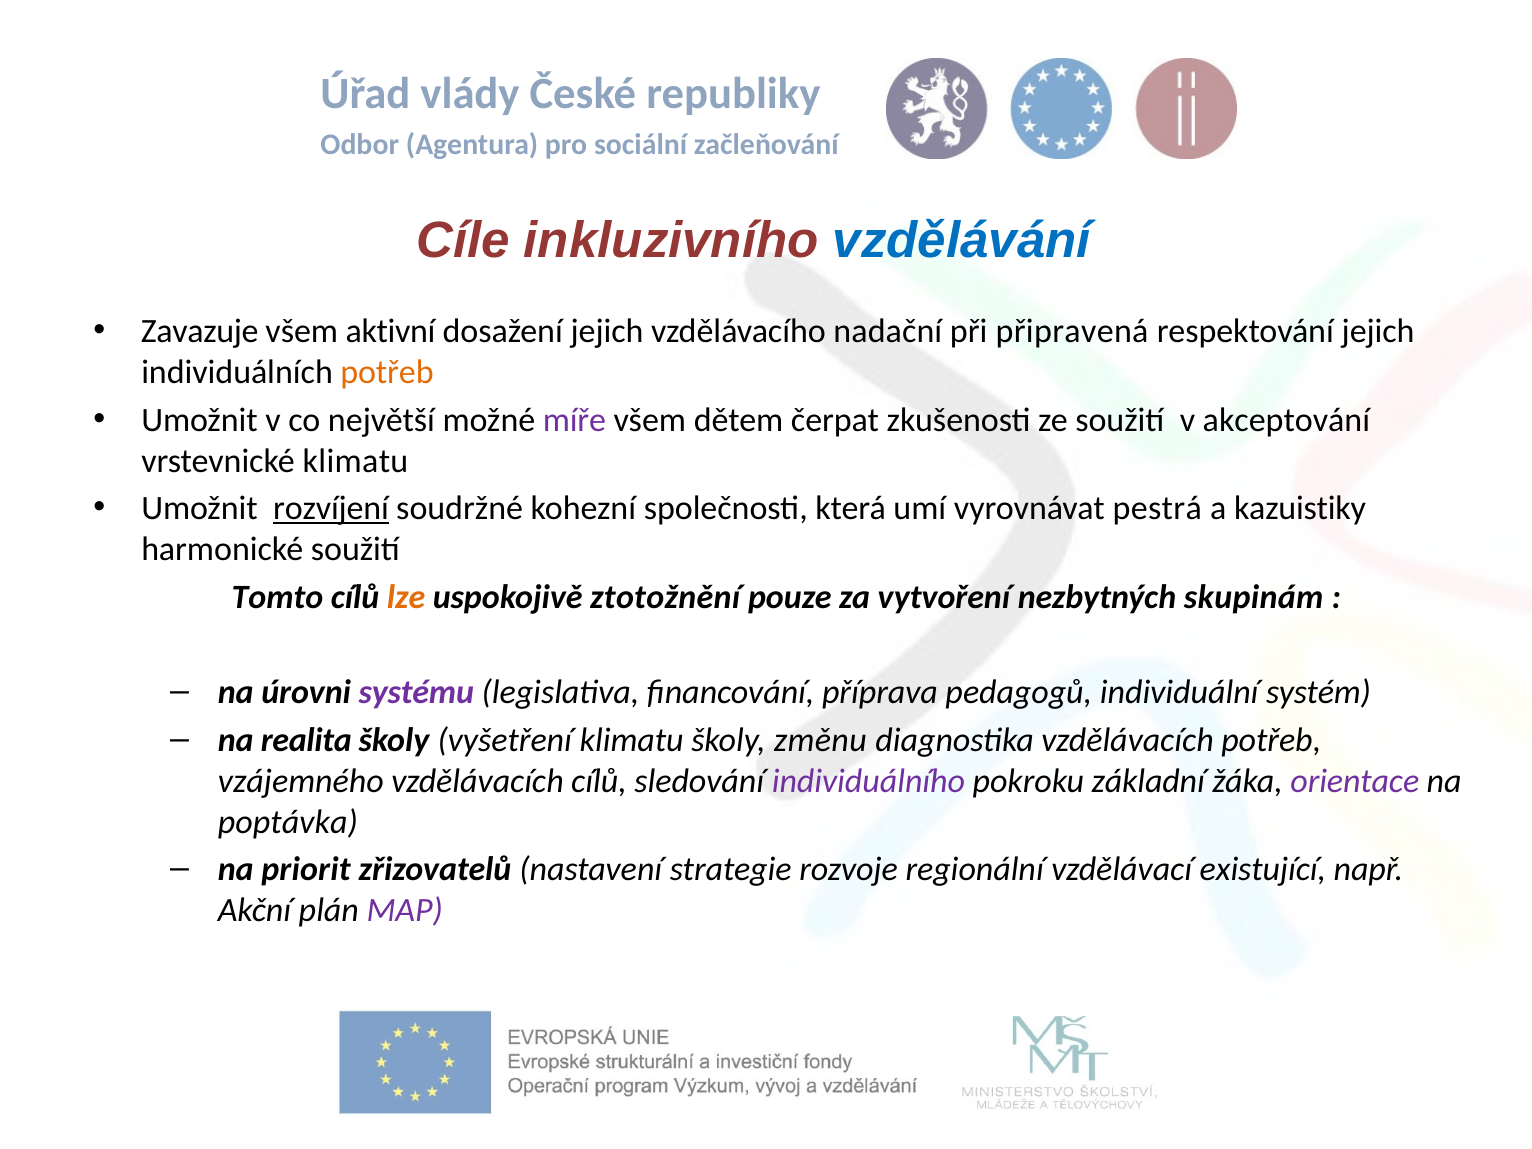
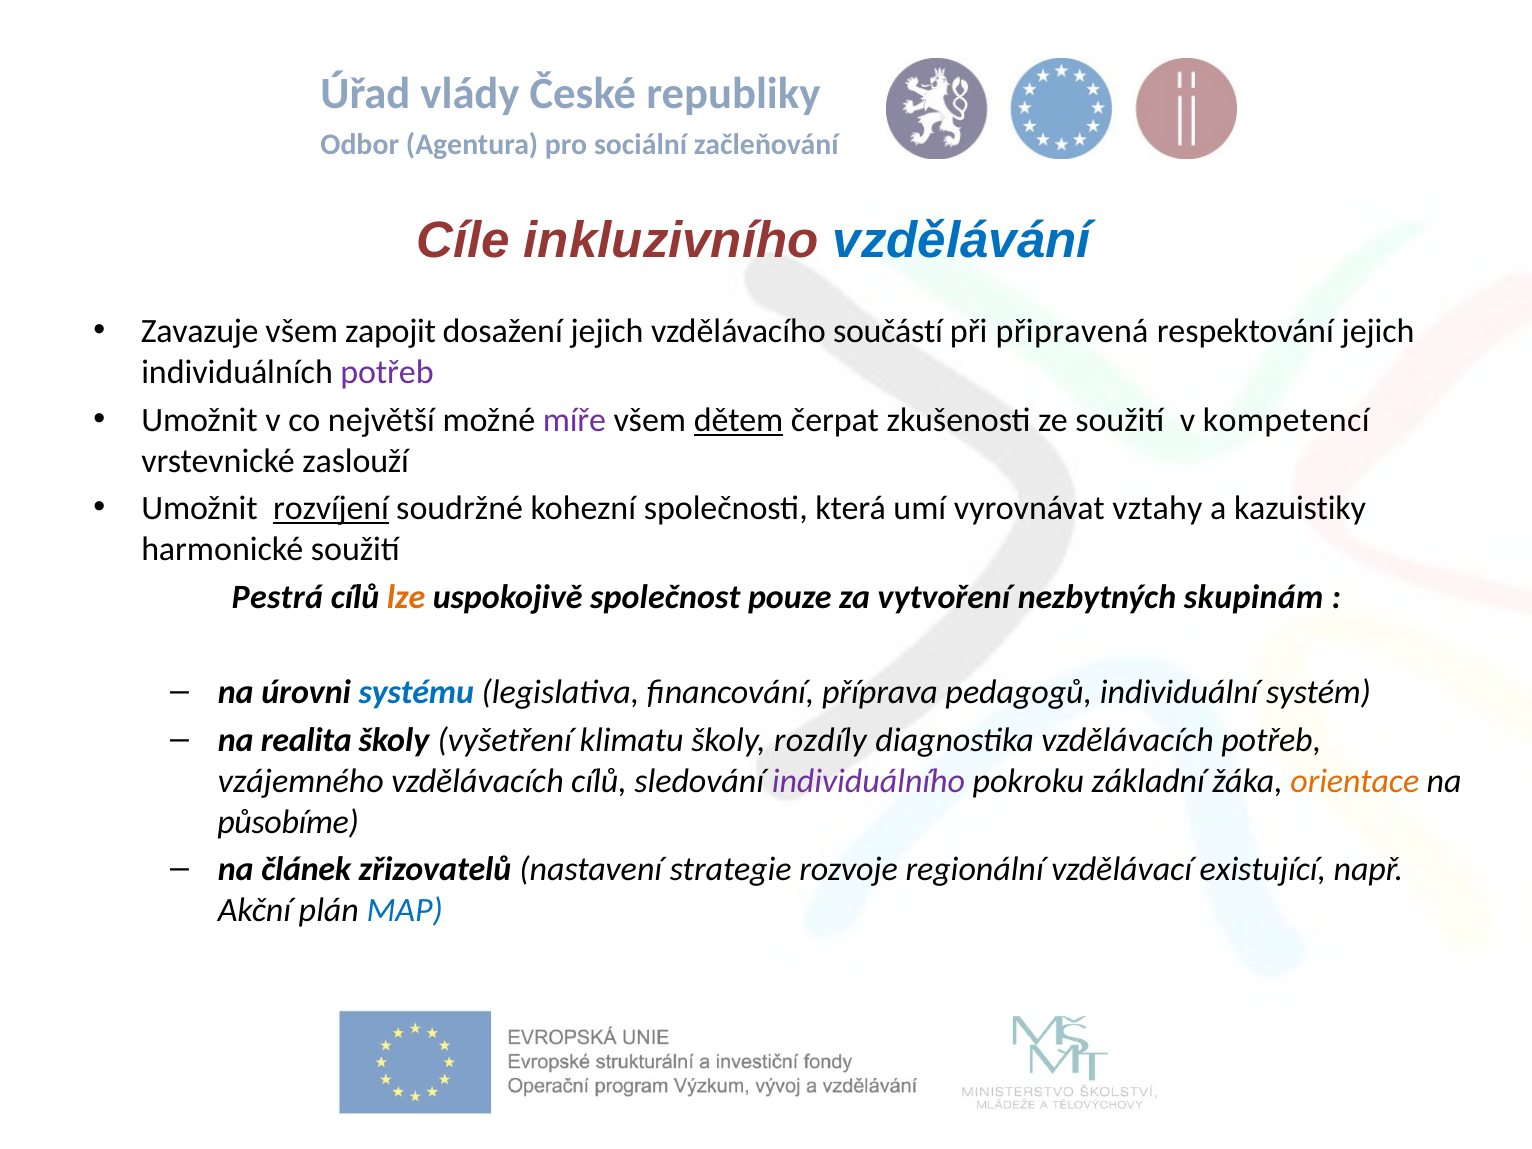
aktivní: aktivní -> zapojit (391, 332)
nadační: nadační -> součástí (888, 332)
potřeb colour: orange -> purple (387, 373)
dětem underline: none -> present (739, 420)
akceptování: akceptování -> kompetencí (1286, 420)
vrstevnické klimatu: klimatu -> zaslouží (356, 461)
pestrá: pestrá -> vztahy (1157, 509)
Tomto: Tomto -> Pestrá (277, 597)
ztotožnění: ztotožnění -> společnost (665, 597)
systému colour: purple -> blue (416, 692)
změnu: změnu -> rozdíly (820, 740)
orientace colour: purple -> orange (1355, 781)
poptávka: poptávka -> působíme (288, 822)
priorit: priorit -> článek (306, 869)
MAP colour: purple -> blue (405, 910)
